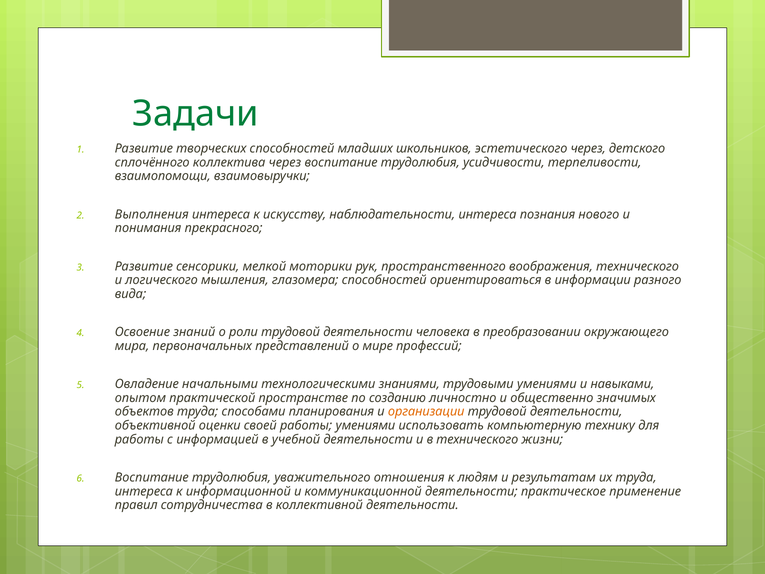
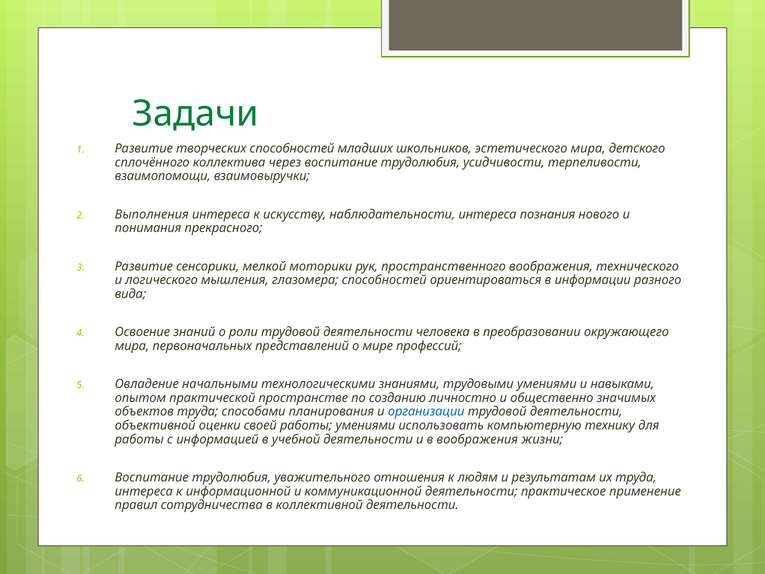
эстетического через: через -> мира (588, 149)
организации colour: orange -> blue (426, 412)
в технического: технического -> воображения (477, 439)
